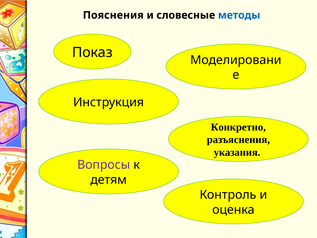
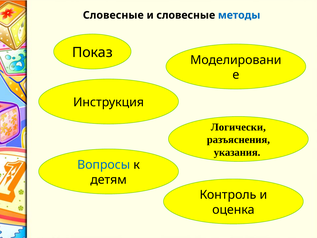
Пояснения: Пояснения -> Словесные (113, 15)
Конкретно: Конкретно -> Логически (238, 127)
Вопросы colour: purple -> blue (104, 165)
